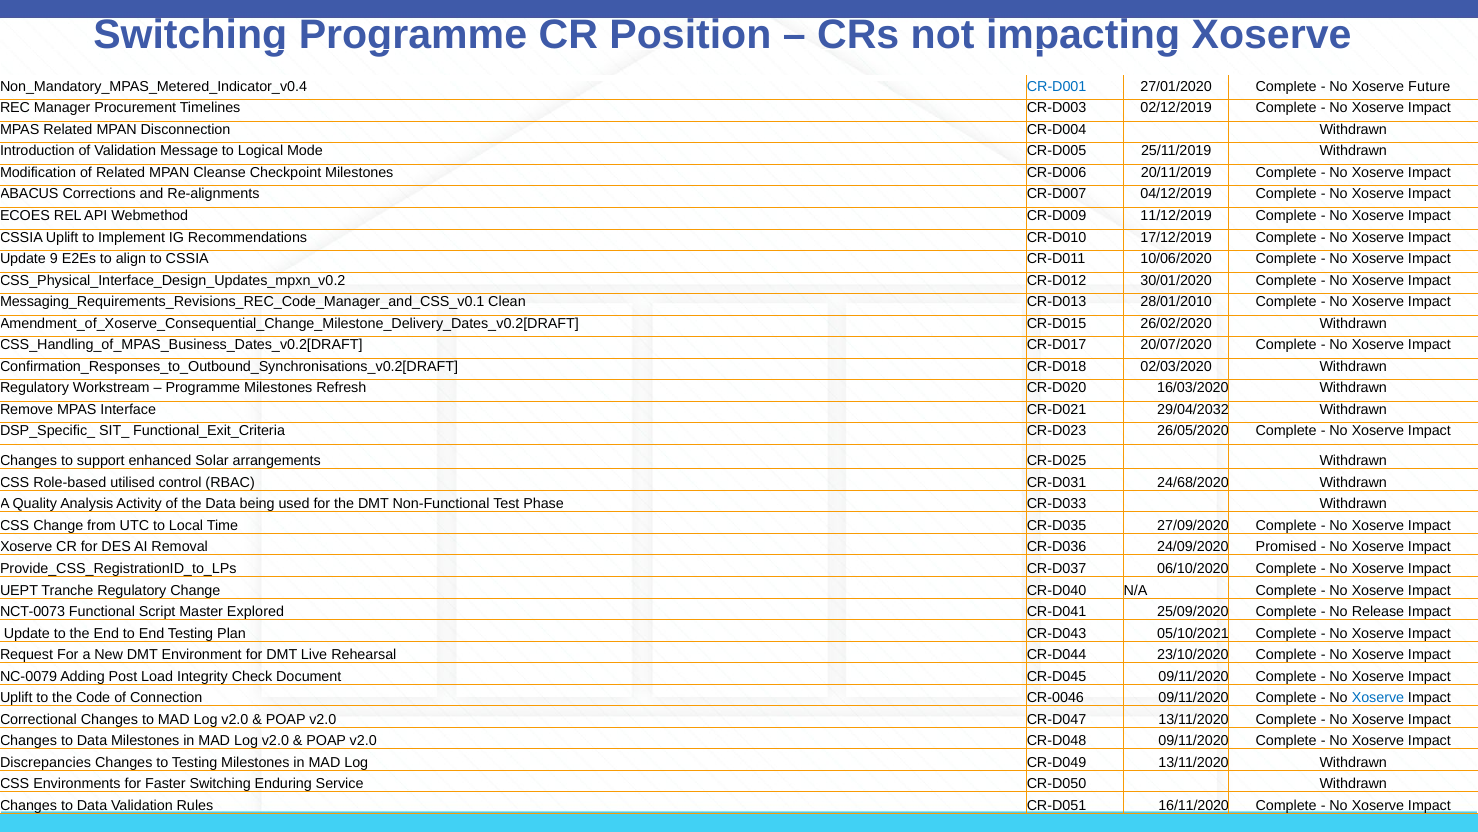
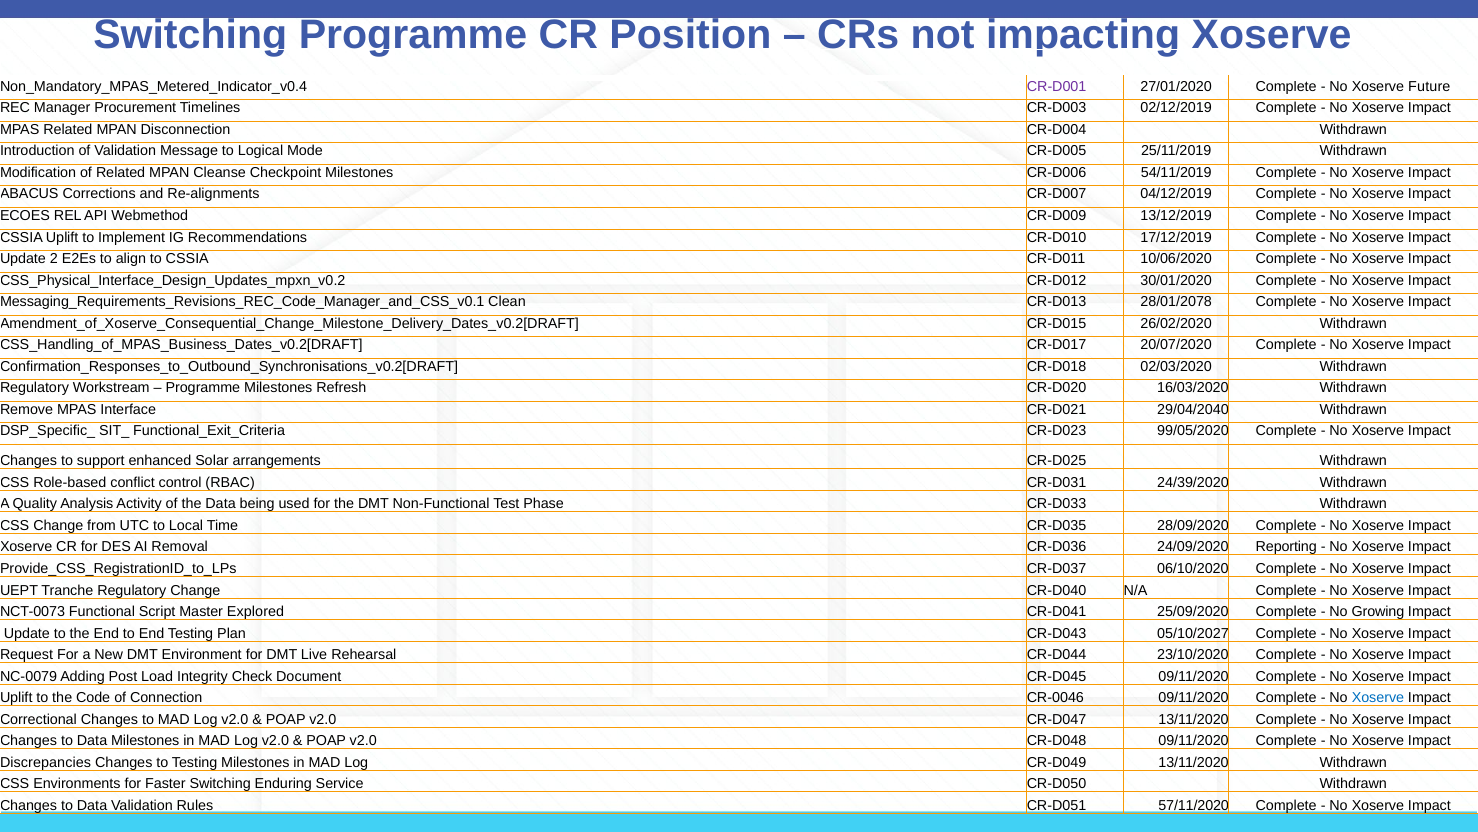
CR-D001 colour: blue -> purple (1057, 86)
20/11/2019: 20/11/2019 -> 54/11/2019 (1176, 173)
11/12/2019: 11/12/2019 -> 13/12/2019 (1176, 216)
9: 9 -> 2 (54, 259)
28/01/2010: 28/01/2010 -> 28/01/2078 (1176, 302)
29/04/2032: 29/04/2032 -> 29/04/2040 (1193, 409)
26/05/2020: 26/05/2020 -> 99/05/2020 (1193, 431)
utilised: utilised -> conflict (133, 482)
24/68/2020: 24/68/2020 -> 24/39/2020 (1193, 482)
27/09/2020: 27/09/2020 -> 28/09/2020 (1193, 525)
Promised: Promised -> Reporting (1286, 547)
Release: Release -> Growing (1378, 611)
05/10/2021: 05/10/2021 -> 05/10/2027 (1193, 633)
16/11/2020: 16/11/2020 -> 57/11/2020 (1194, 805)
